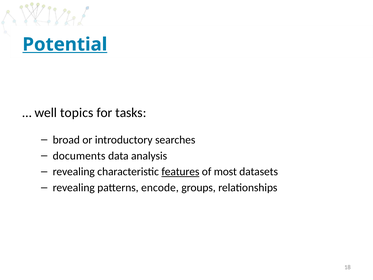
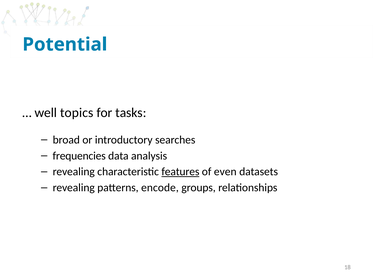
Potential underline: present -> none (65, 44)
documents: documents -> frequencies (79, 156)
most: most -> even (225, 172)
